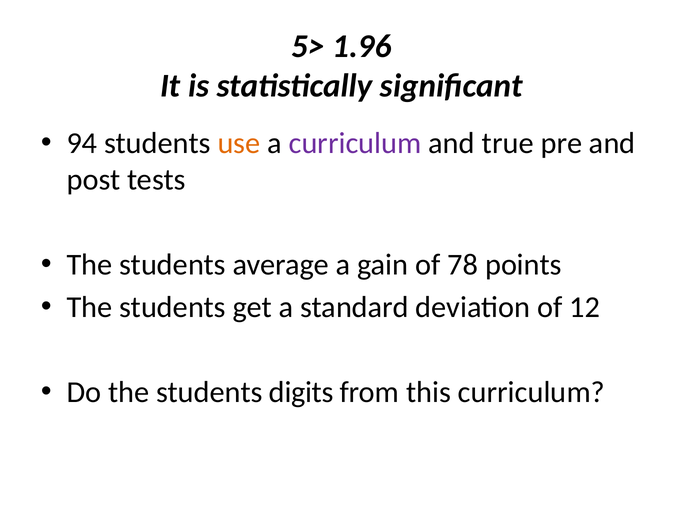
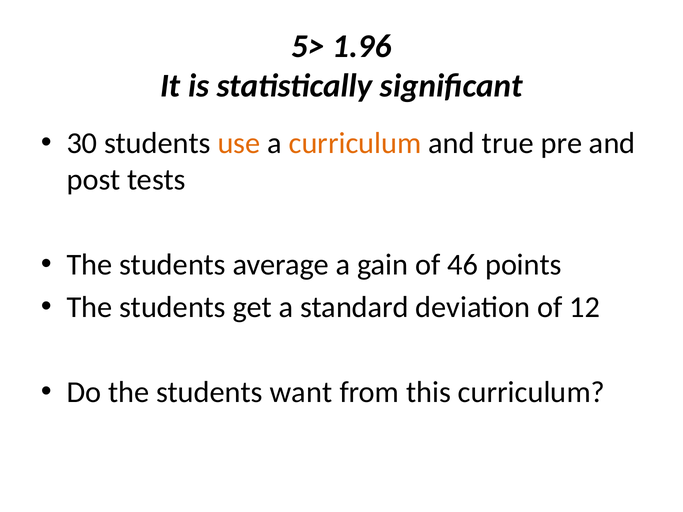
94: 94 -> 30 (82, 143)
curriculum colour: purple -> orange (355, 143)
78: 78 -> 46 (463, 265)
digits: digits -> want (301, 392)
